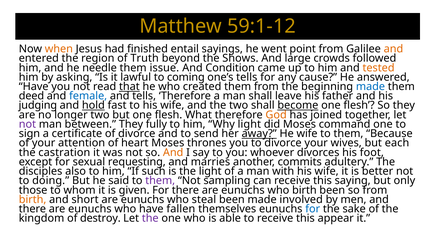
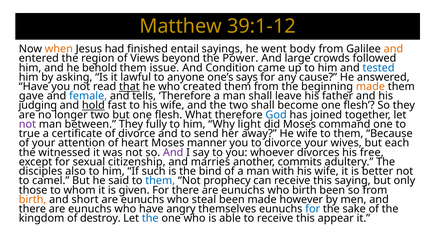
59:1-12: 59:1-12 -> 39:1-12 (261, 26)
point: point -> body (303, 49)
Truth: Truth -> Views (145, 58)
Shows: Shows -> Power (240, 58)
needle: needle -> behold (100, 68)
tested colour: orange -> blue (379, 68)
coming: coming -> anyone (186, 77)
one’s tells: tells -> says (247, 77)
made colour: blue -> orange (370, 86)
deed: deed -> gave (31, 96)
become underline: present -> none (298, 105)
God colour: orange -> blue (276, 115)
sign: sign -> true (29, 133)
away underline: present -> none (259, 133)
thrones: thrones -> manner (207, 143)
castration: castration -> witnessed (64, 152)
And colour: orange -> purple (173, 152)
foot: foot -> free (372, 152)
requesting: requesting -> citizenship (137, 162)
the light: light -> bind (210, 171)
doing: doing -> camel (51, 180)
them colour: purple -> blue (160, 180)
sampling: sampling -> prophecy (227, 180)
involved: involved -> however (301, 199)
fallen: fallen -> angry (181, 209)
the colour: purple -> blue (150, 218)
